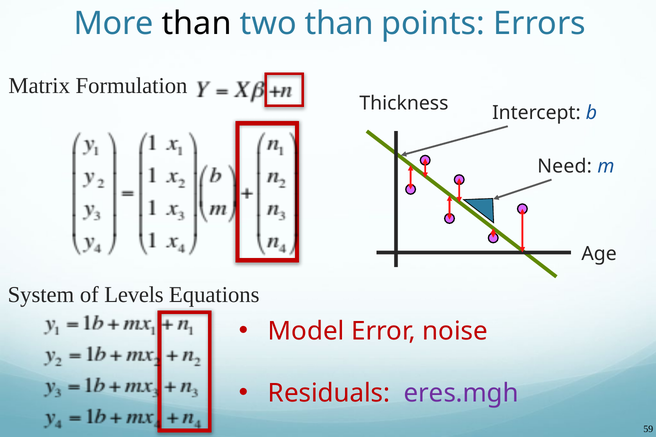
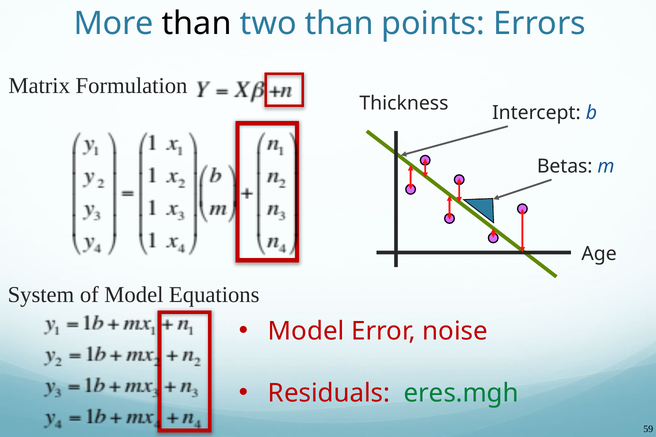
Need: Need -> Betas (565, 167)
of Levels: Levels -> Model (134, 295)
eres.mgh colour: purple -> green (461, 393)
